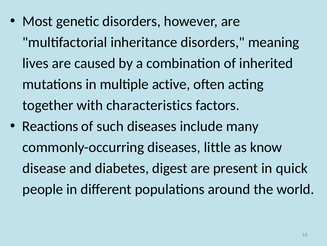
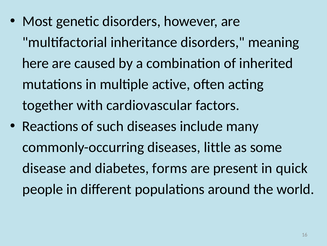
lives: lives -> here (36, 63)
characteristics: characteristics -> cardiovascular (149, 105)
know: know -> some (266, 147)
digest: digest -> forms (170, 168)
